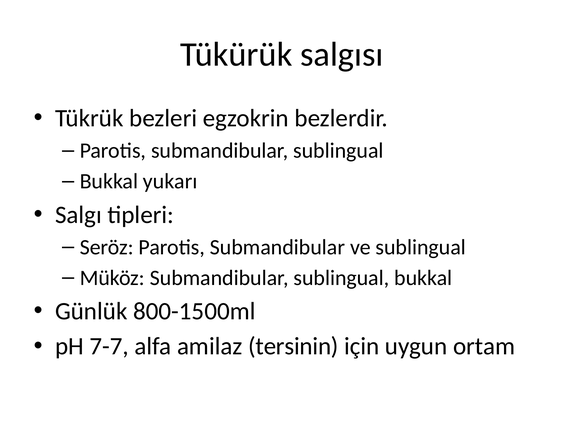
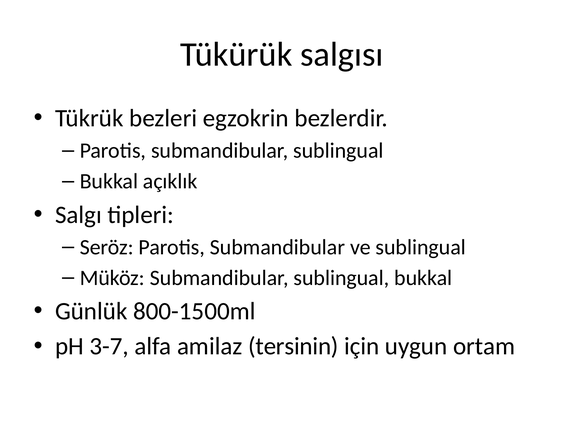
yukarı: yukarı -> açıklık (170, 181)
7-7: 7-7 -> 3-7 (109, 346)
